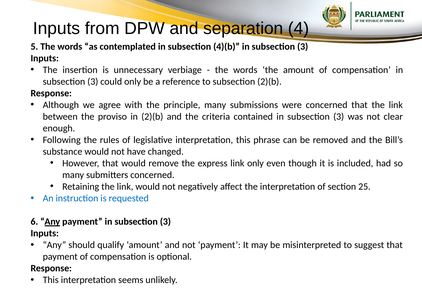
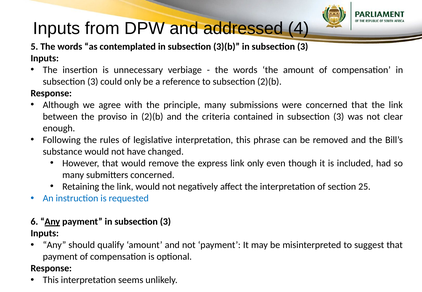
separation: separation -> addressed (243, 28)
4)(b: 4)(b -> 3)(b (227, 47)
